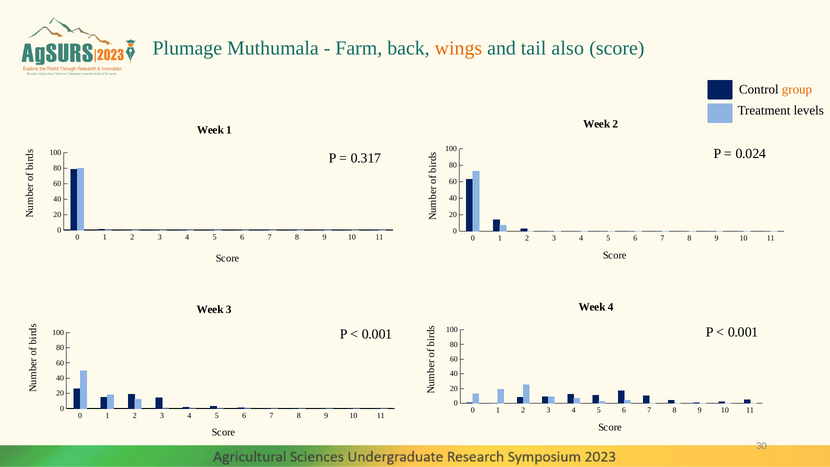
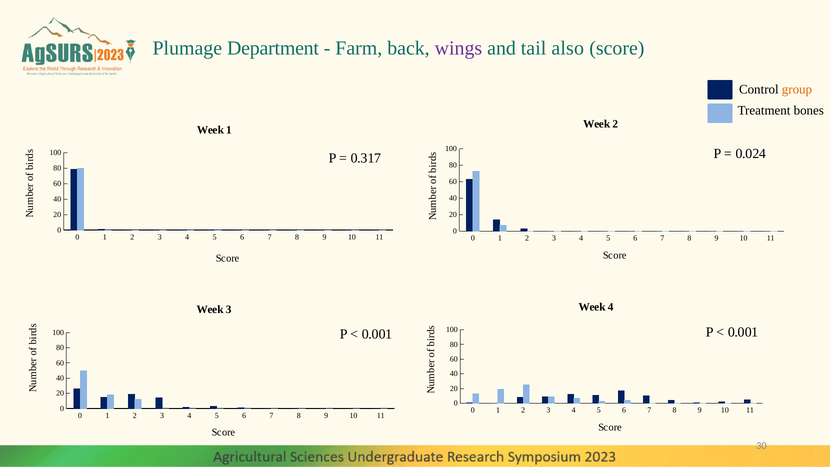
Muthumala: Muthumala -> Department (273, 48)
wings colour: orange -> purple (458, 48)
levels: levels -> bones (809, 111)
